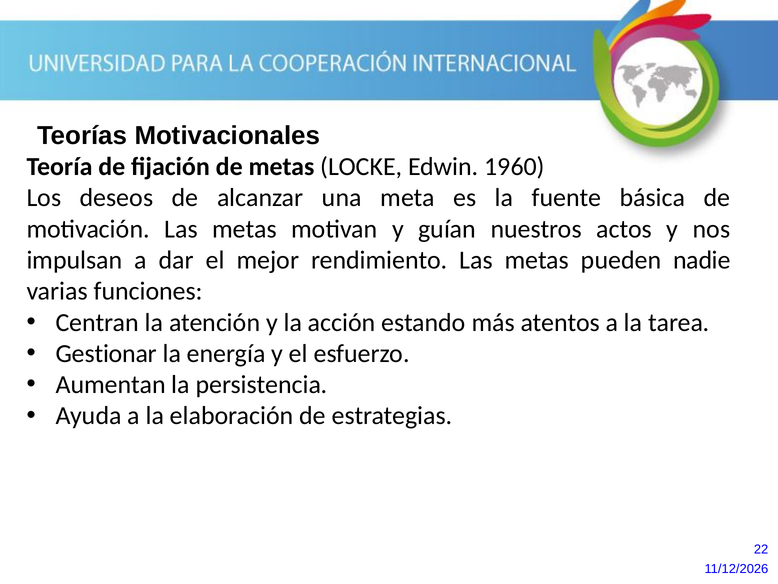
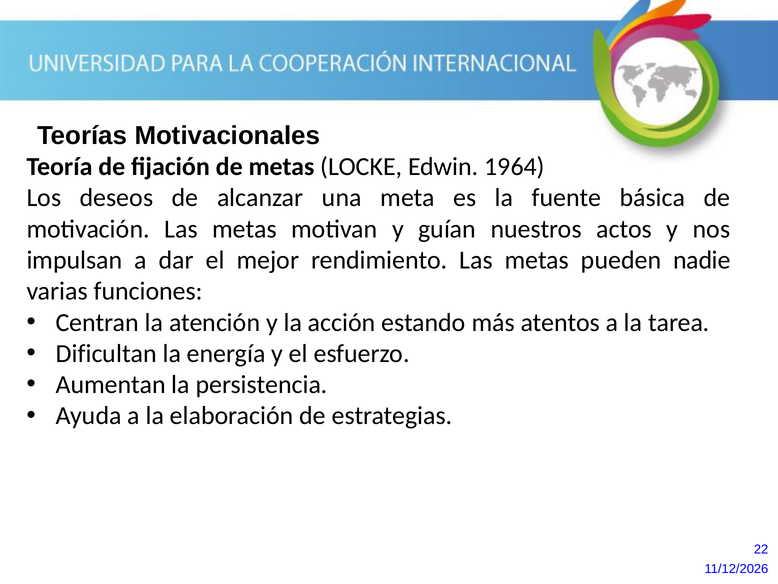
1960: 1960 -> 1964 (515, 167)
Gestionar: Gestionar -> Dificultan (106, 353)
